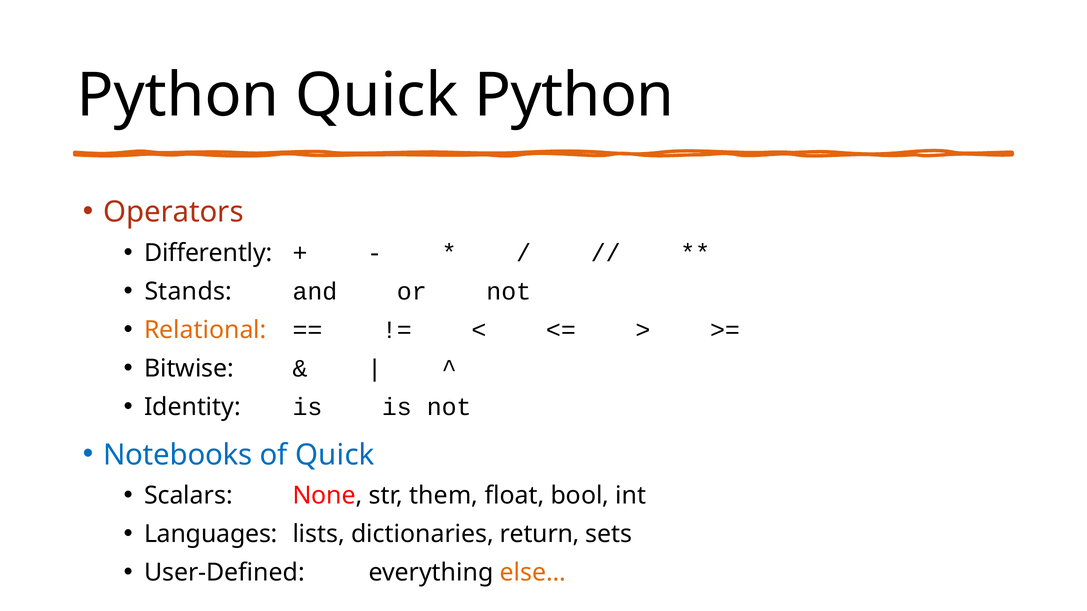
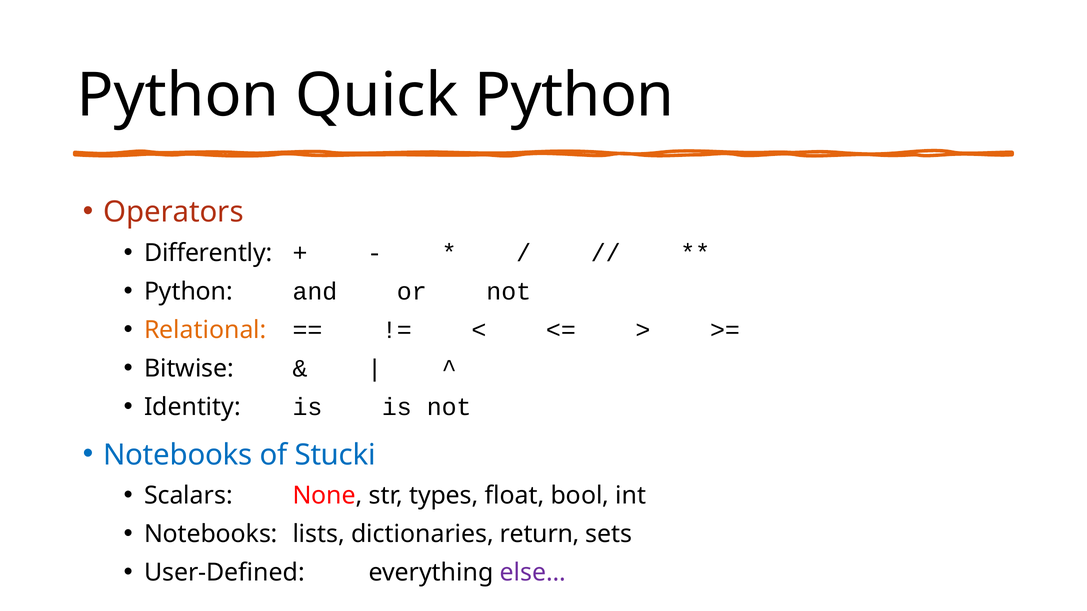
Stands: Stands -> Python (188, 292)
of Quick: Quick -> Stucki (335, 455)
them: them -> types (444, 496)
Languages: Languages -> Notebooks (211, 535)
else colour: orange -> purple (533, 573)
